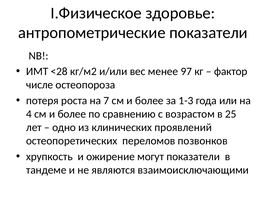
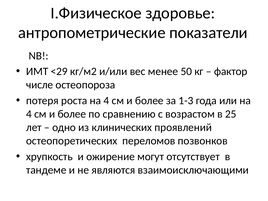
<28: <28 -> <29 (59, 72)
97: 97 -> 50 (186, 72)
роста на 7: 7 -> 4 (106, 101)
могут показатели: показатели -> отсутствует (193, 157)
